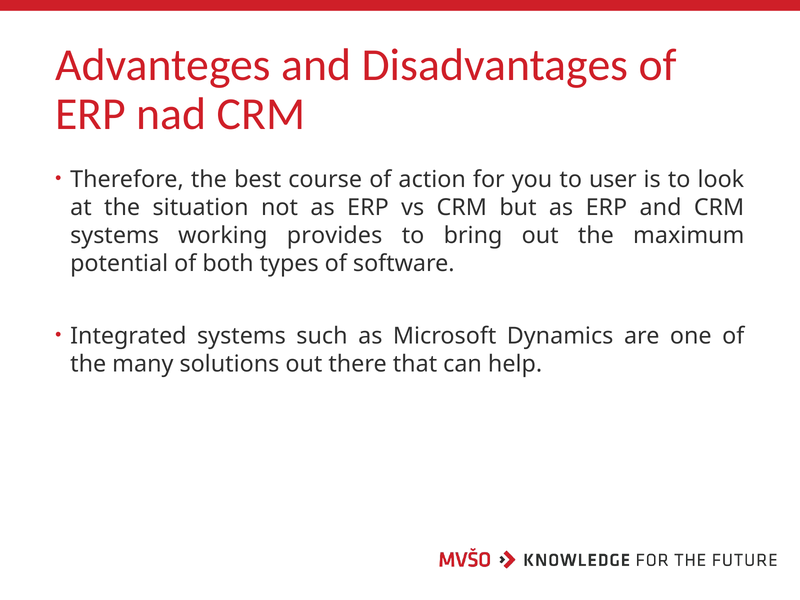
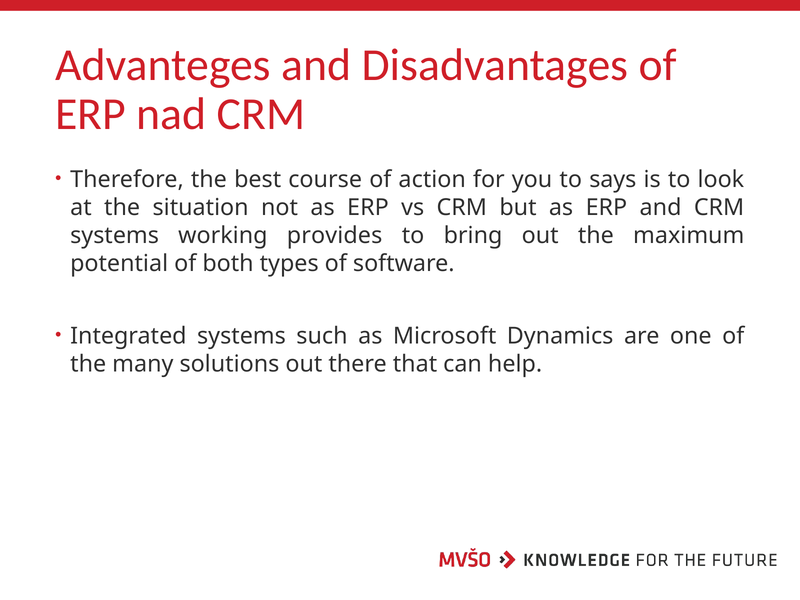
user: user -> says (613, 179)
